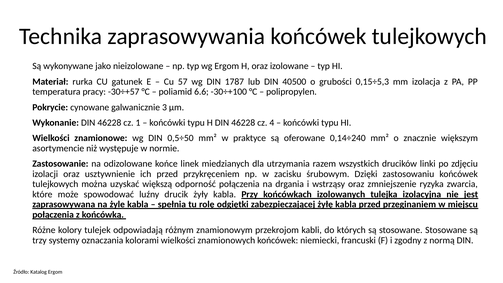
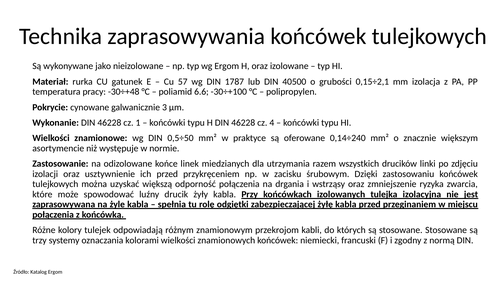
0,15÷5,3: 0,15÷5,3 -> 0,15÷2,1 (372, 82)
-30÷+57: -30÷+57 -> -30÷+48 (124, 92)
